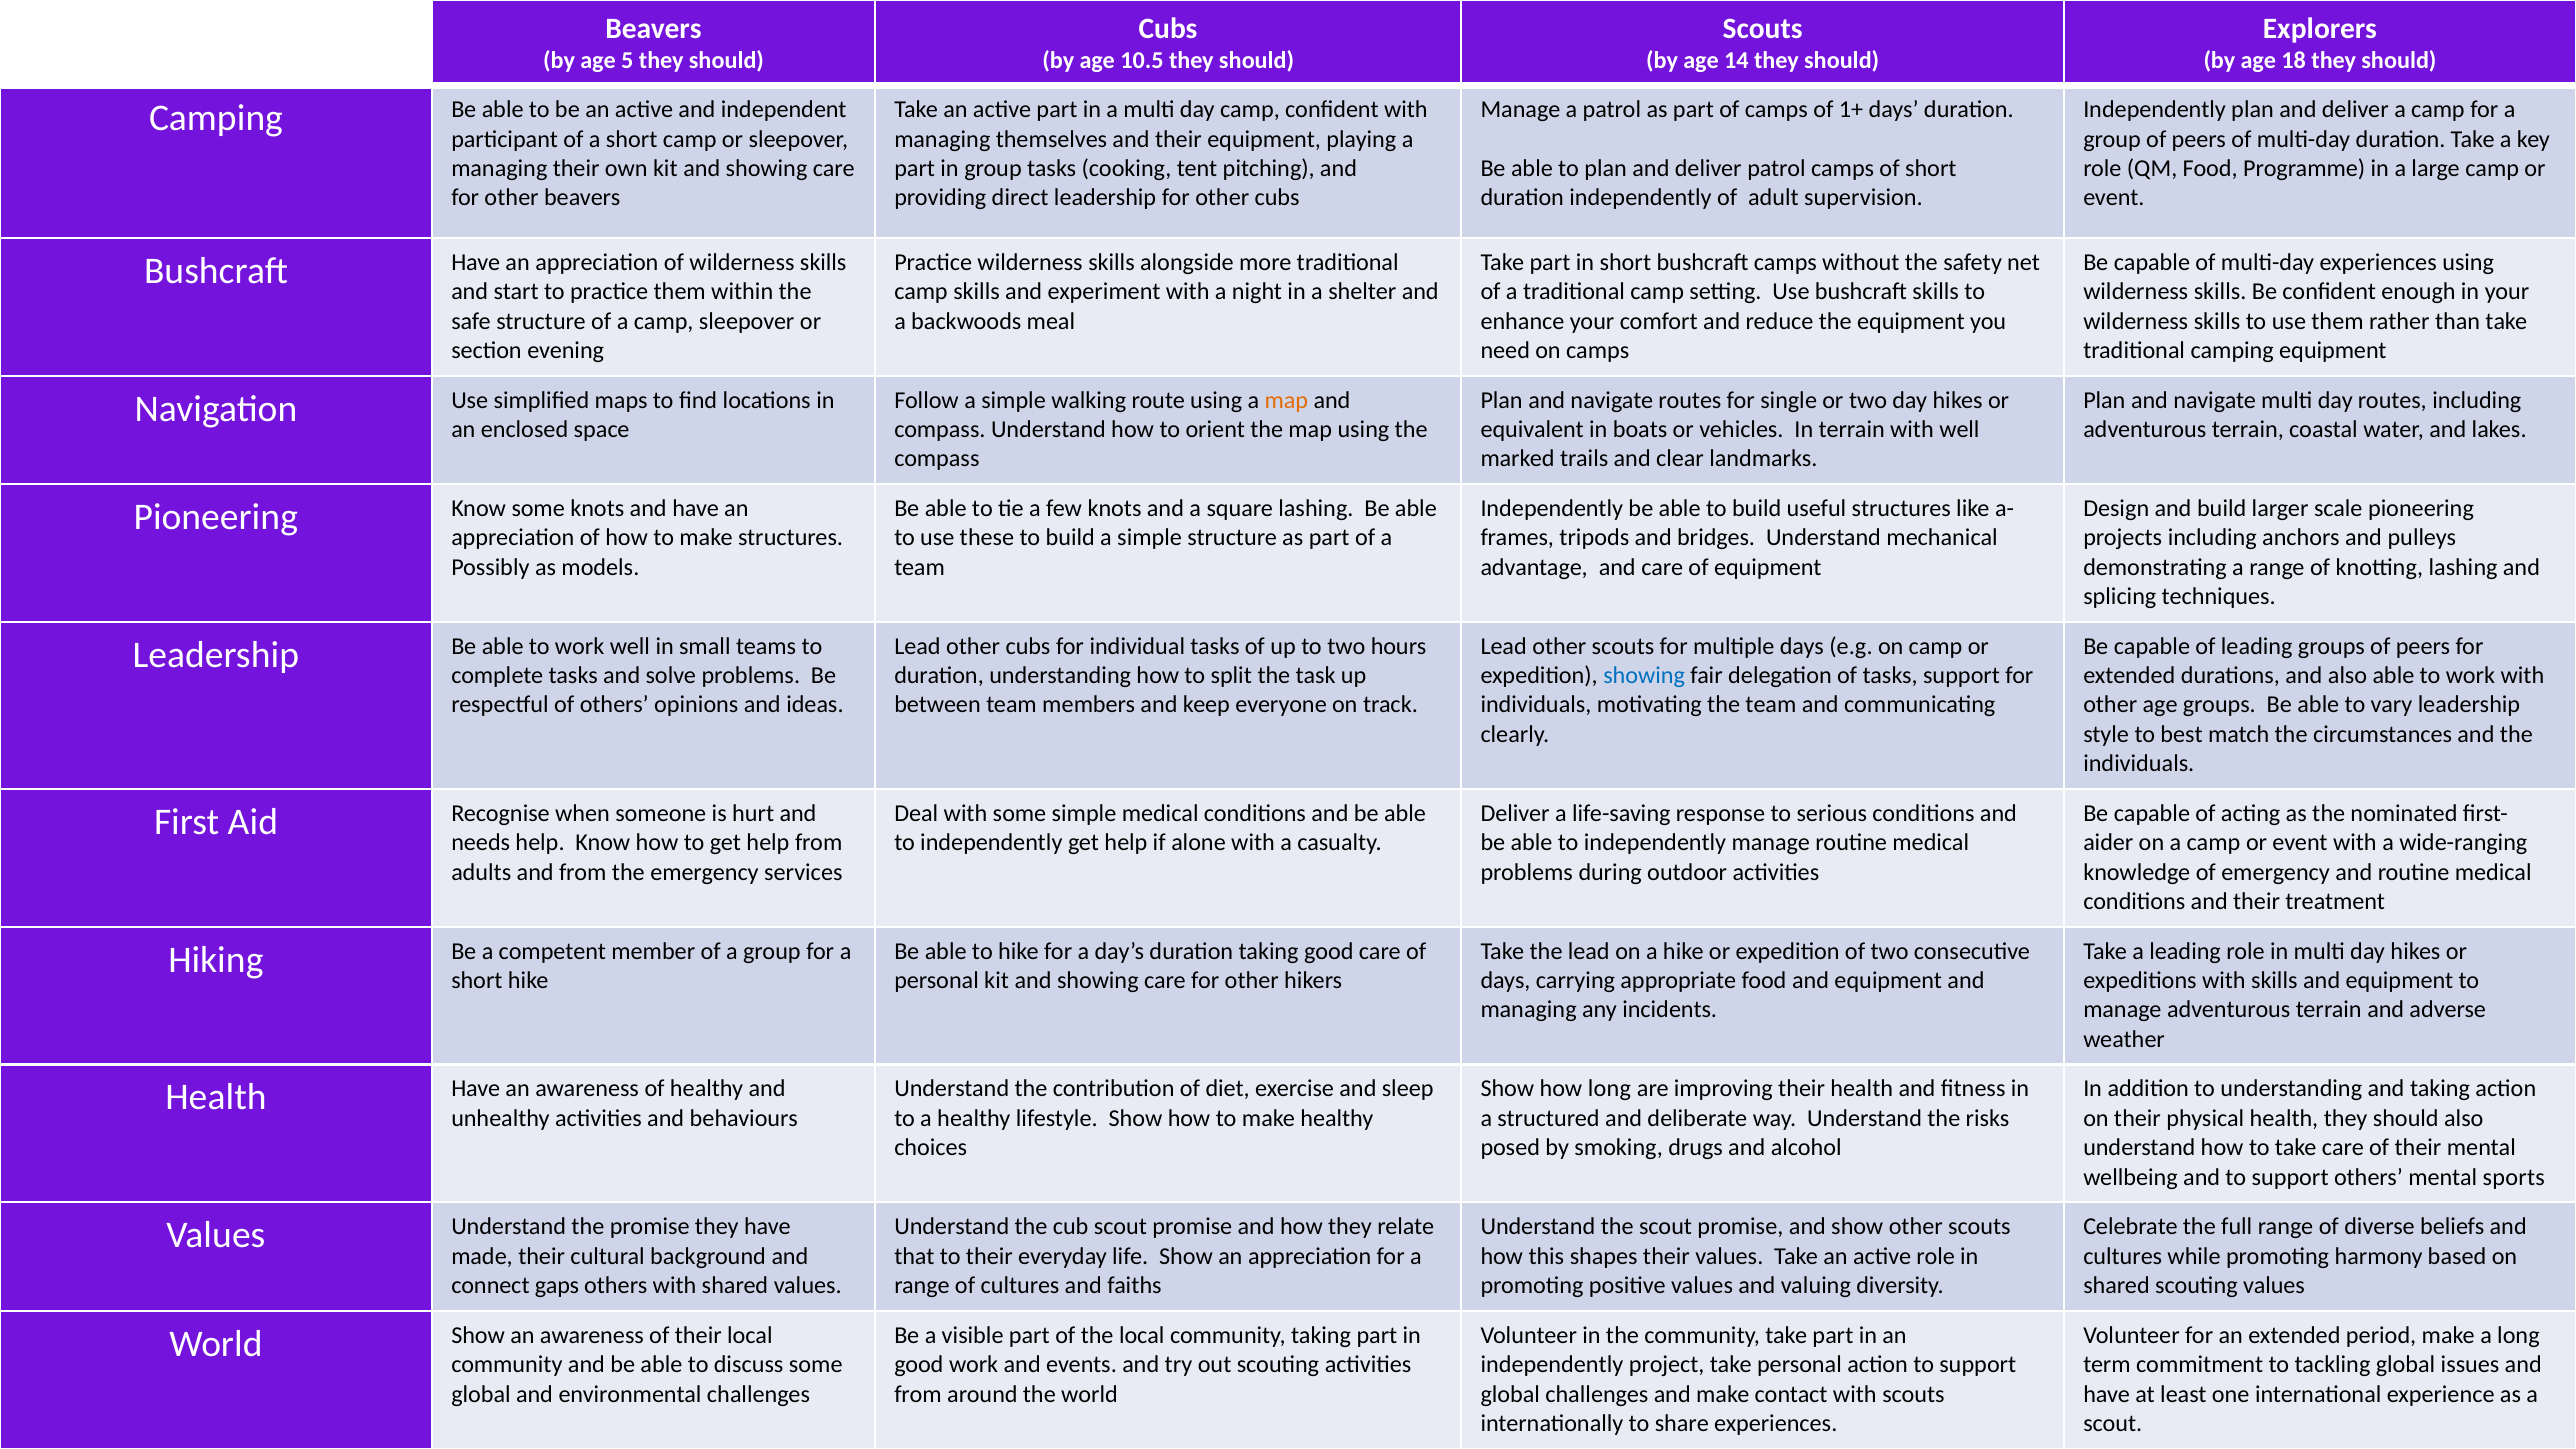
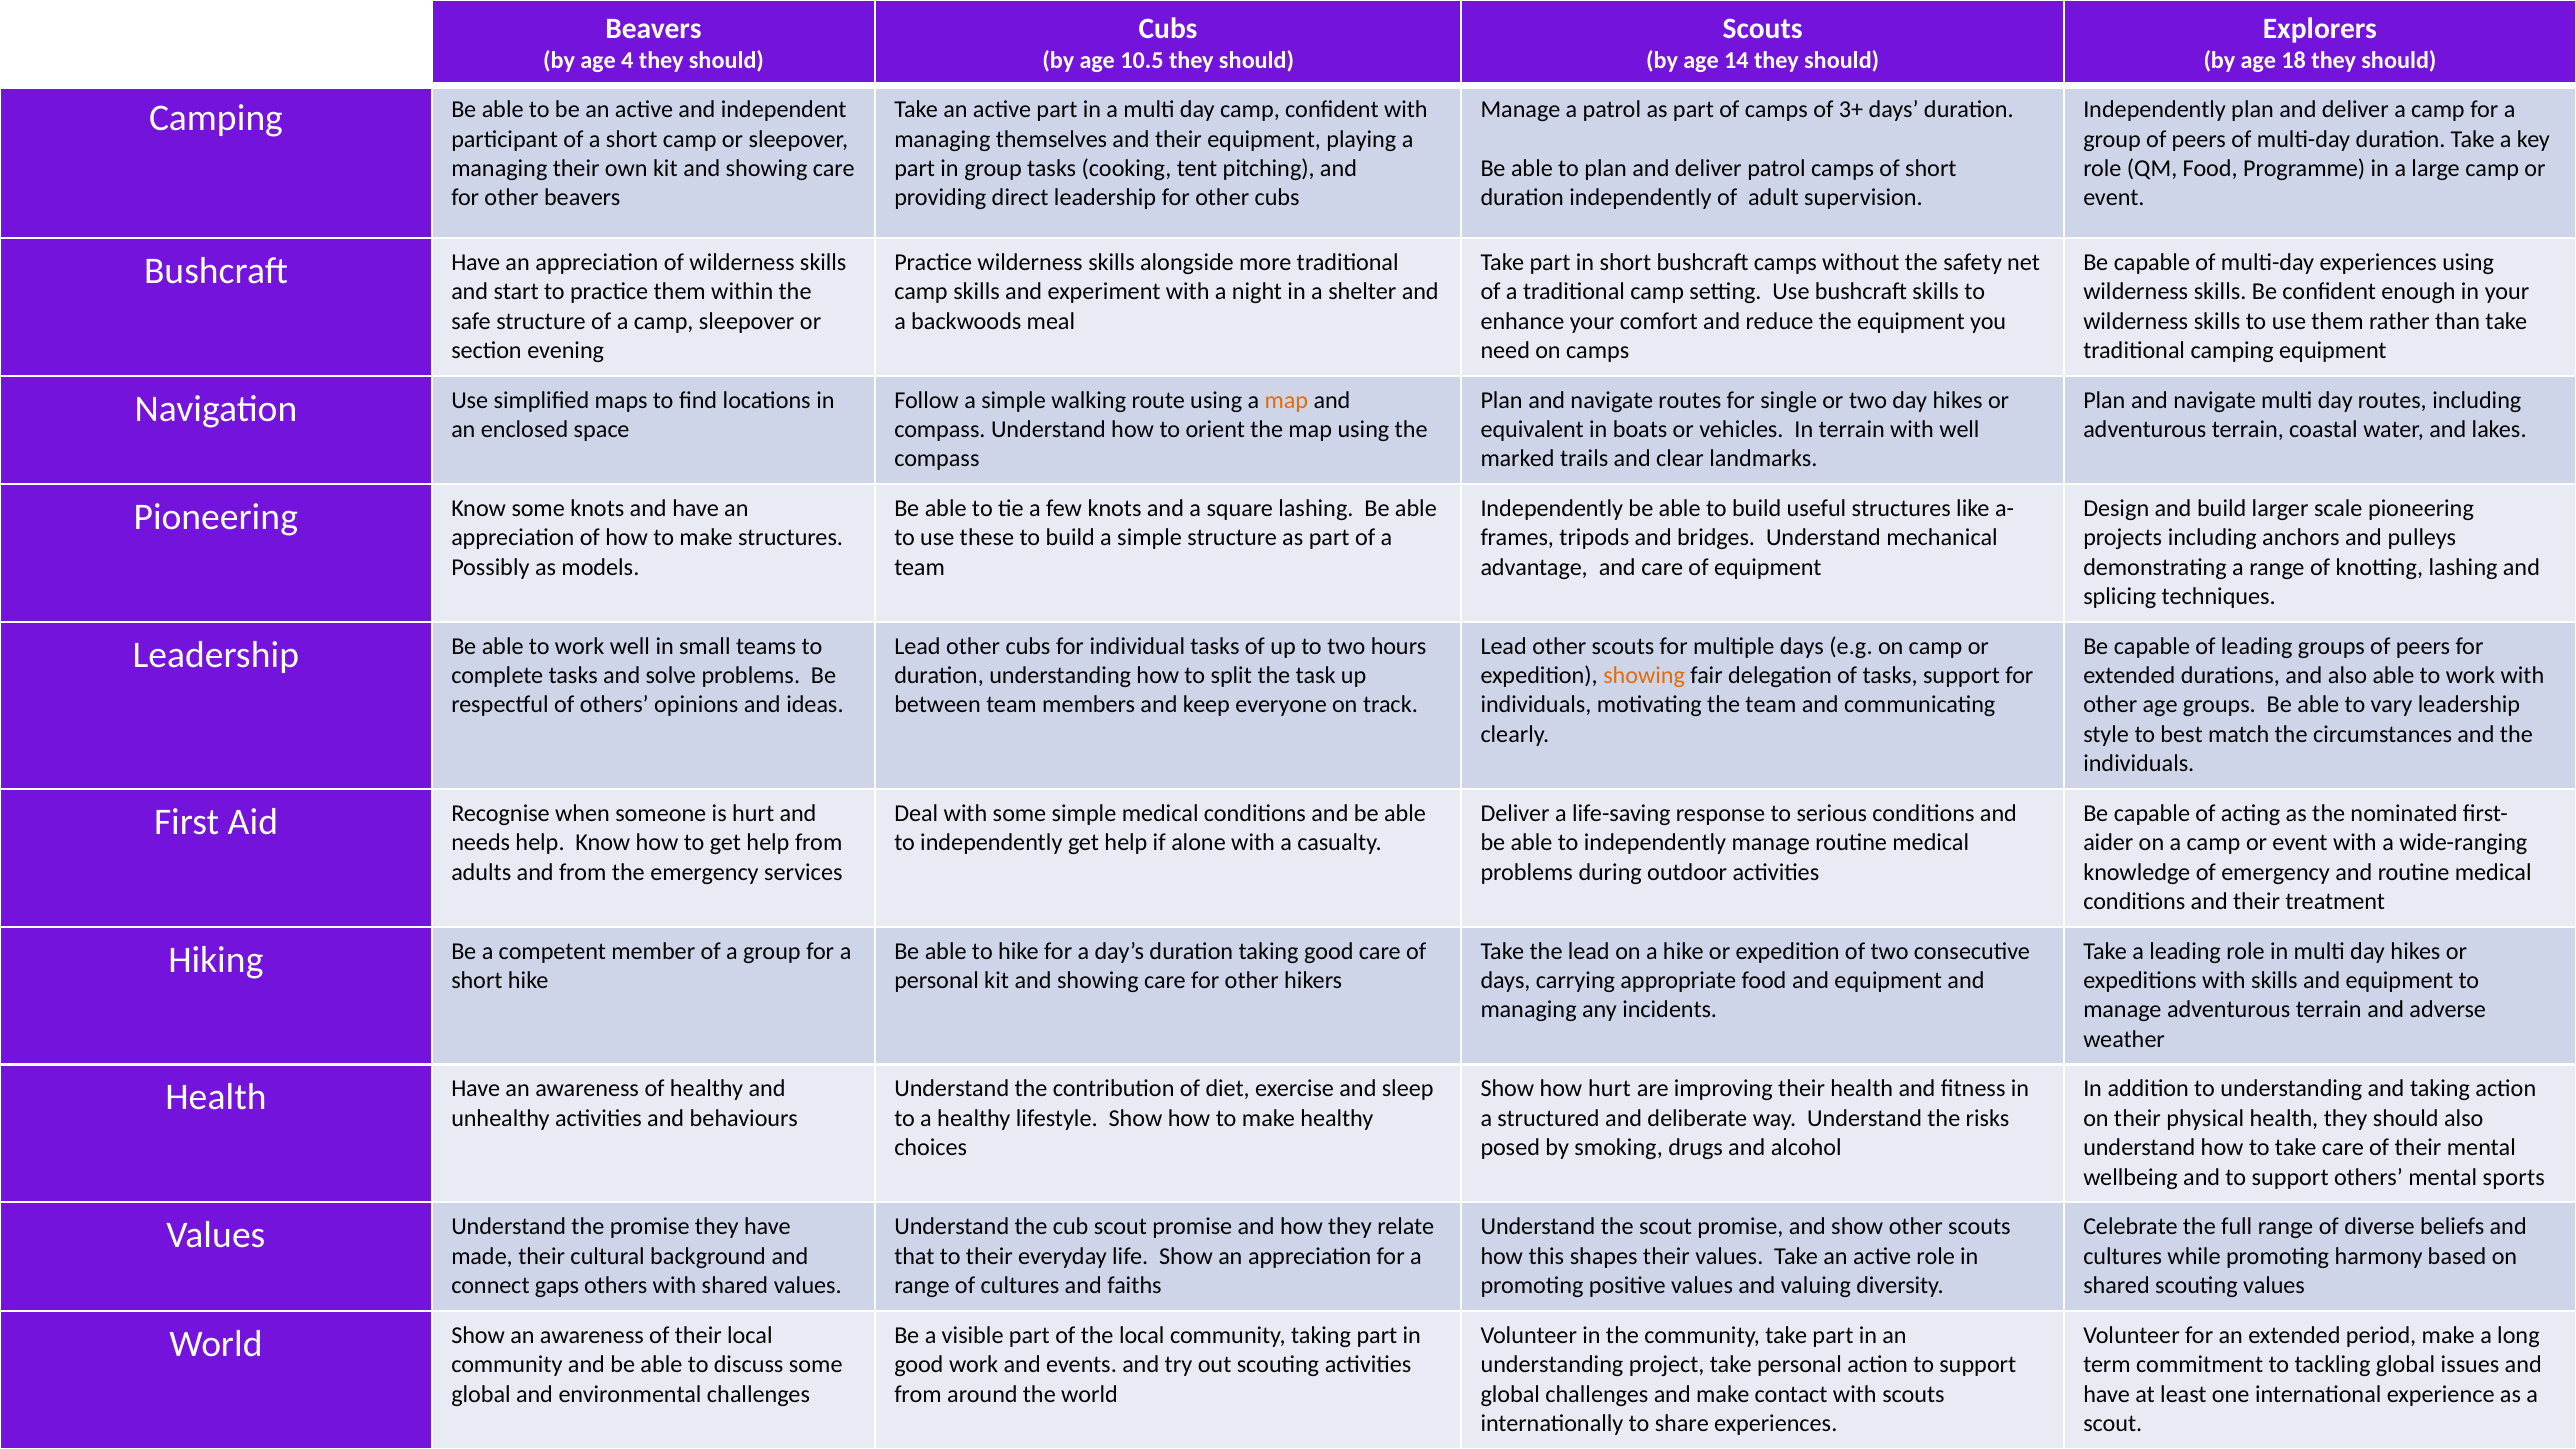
5: 5 -> 4 (627, 61)
1+: 1+ -> 3+ (1851, 110)
showing colour: blue -> orange (1644, 676)
how long: long -> hurt (1609, 1089)
independently: independently -> understanding (1552, 1365)
